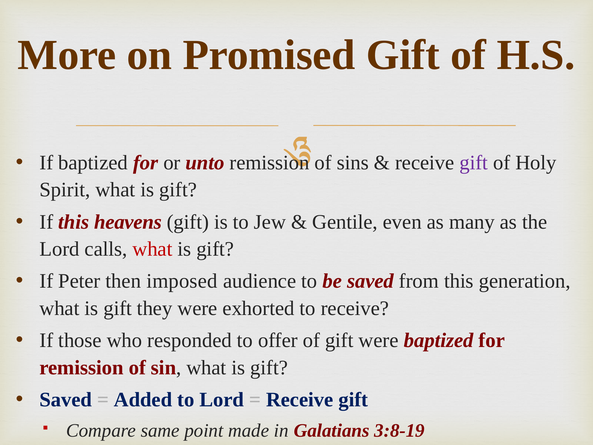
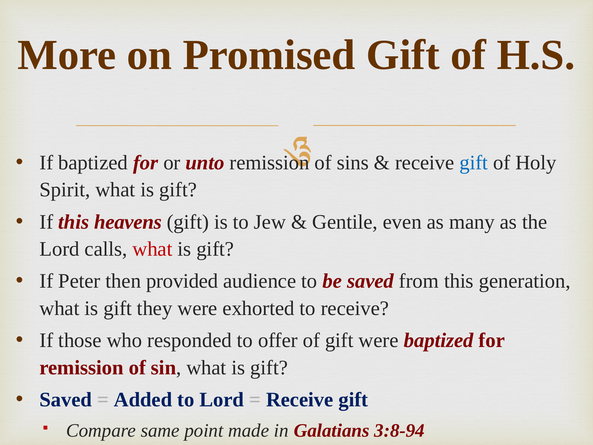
gift colour: purple -> blue (474, 163)
imposed: imposed -> provided (182, 281)
3:8-19: 3:8-19 -> 3:8-94 (399, 430)
